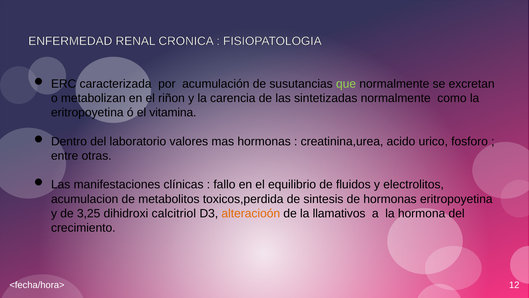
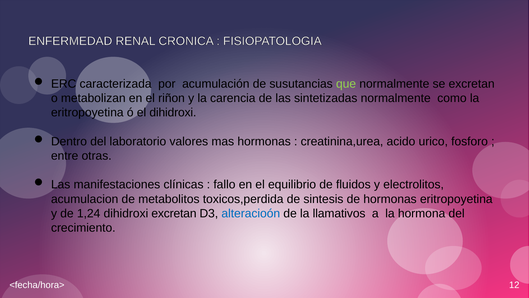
el vitamina: vitamina -> dihidroxi (173, 112)
3,25: 3,25 -> 1,24 (89, 213)
dihidroxi calcitriol: calcitriol -> excretan (174, 213)
alteracioón colour: orange -> blue (251, 213)
